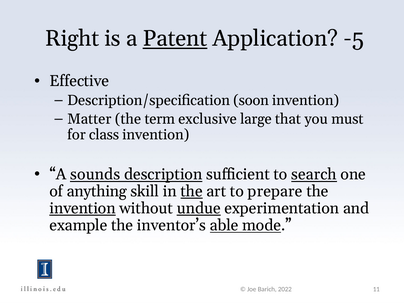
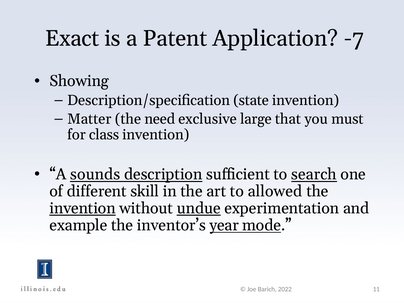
Right: Right -> Exact (72, 39)
Patent underline: present -> none (175, 39)
-5: -5 -> -7 (354, 39)
Effective: Effective -> Showing (79, 81)
soon: soon -> state (251, 100)
term: term -> need (160, 119)
anything: anything -> different (97, 191)
the underline: present -> none (192, 191)
prepare: prepare -> allowed (275, 191)
able: able -> year (224, 225)
